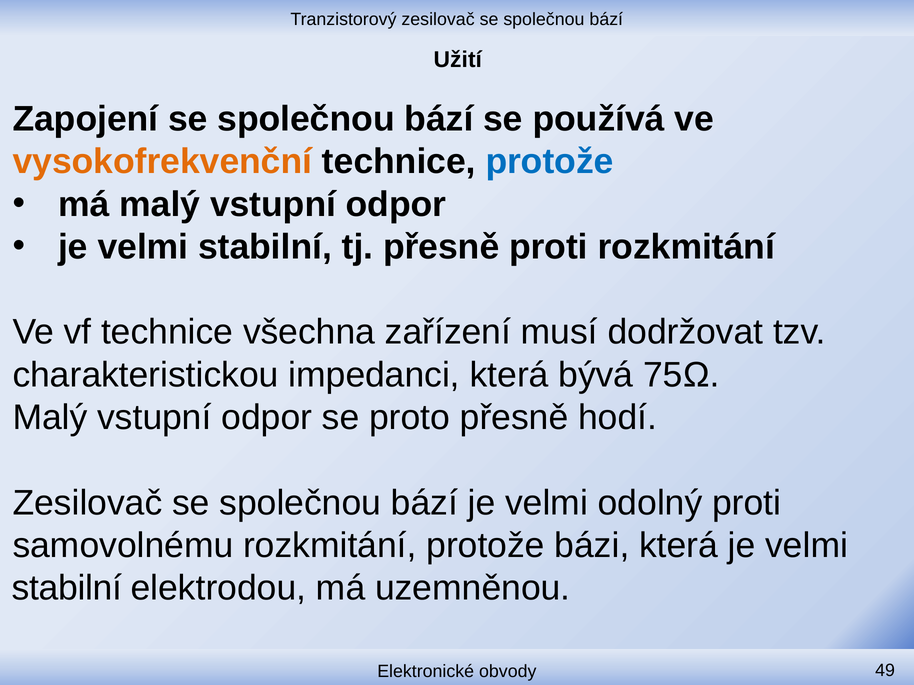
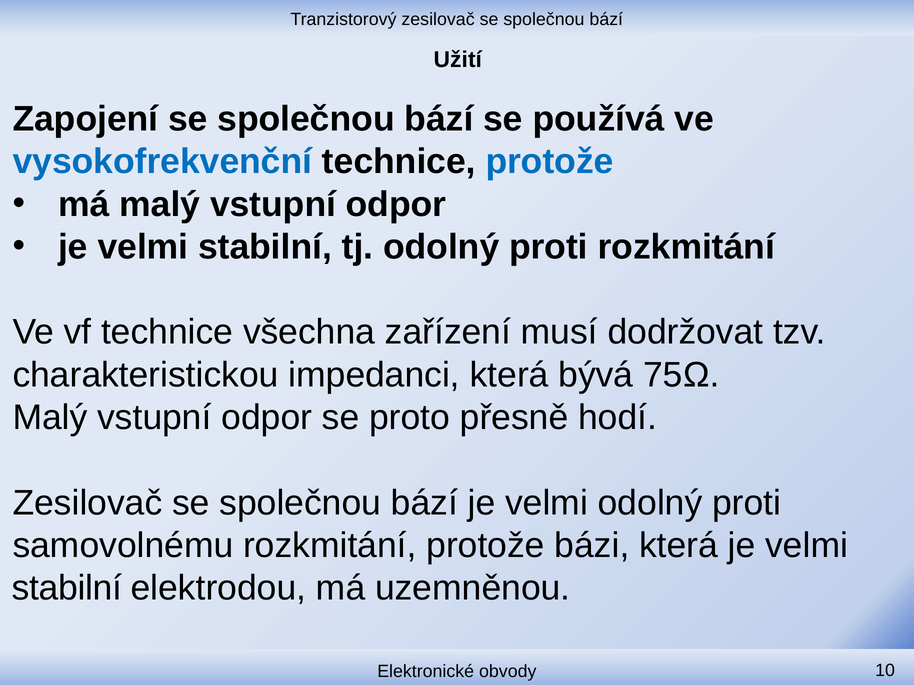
vysokofrekvenční colour: orange -> blue (162, 162)
tj přesně: přesně -> odolný (441, 247)
49: 49 -> 10 (885, 671)
